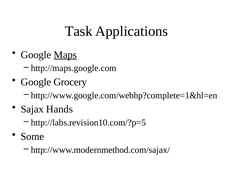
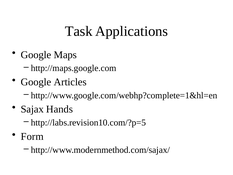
Maps underline: present -> none (65, 55)
Grocery: Grocery -> Articles (70, 82)
Some: Some -> Form (32, 136)
